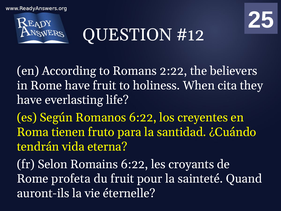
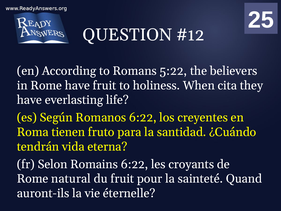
2:22: 2:22 -> 5:22 (173, 71)
profeta: profeta -> natural (71, 179)
